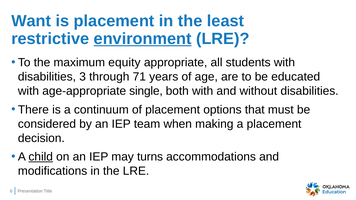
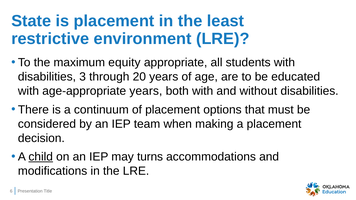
Want: Want -> State (31, 21)
environment underline: present -> none (143, 39)
71: 71 -> 20 (139, 77)
age-appropriate single: single -> years (146, 91)
